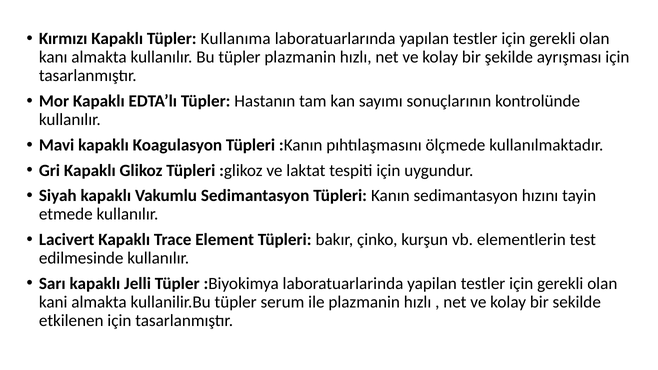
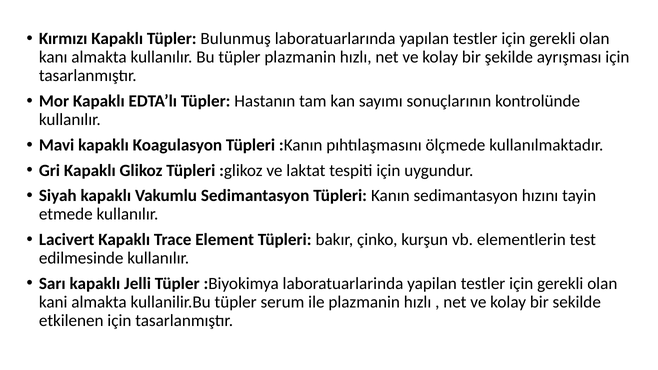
Kullanıma: Kullanıma -> Bulunmuş (236, 39)
